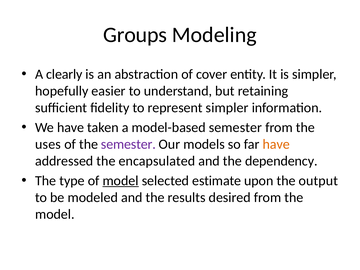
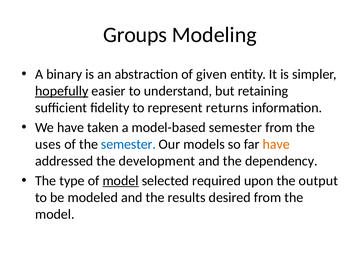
clearly: clearly -> binary (64, 74)
cover: cover -> given (212, 74)
hopefully underline: none -> present (62, 91)
represent simpler: simpler -> returns (227, 108)
semester colour: purple -> blue (128, 144)
encapsulated: encapsulated -> development (157, 161)
estimate: estimate -> required (217, 181)
